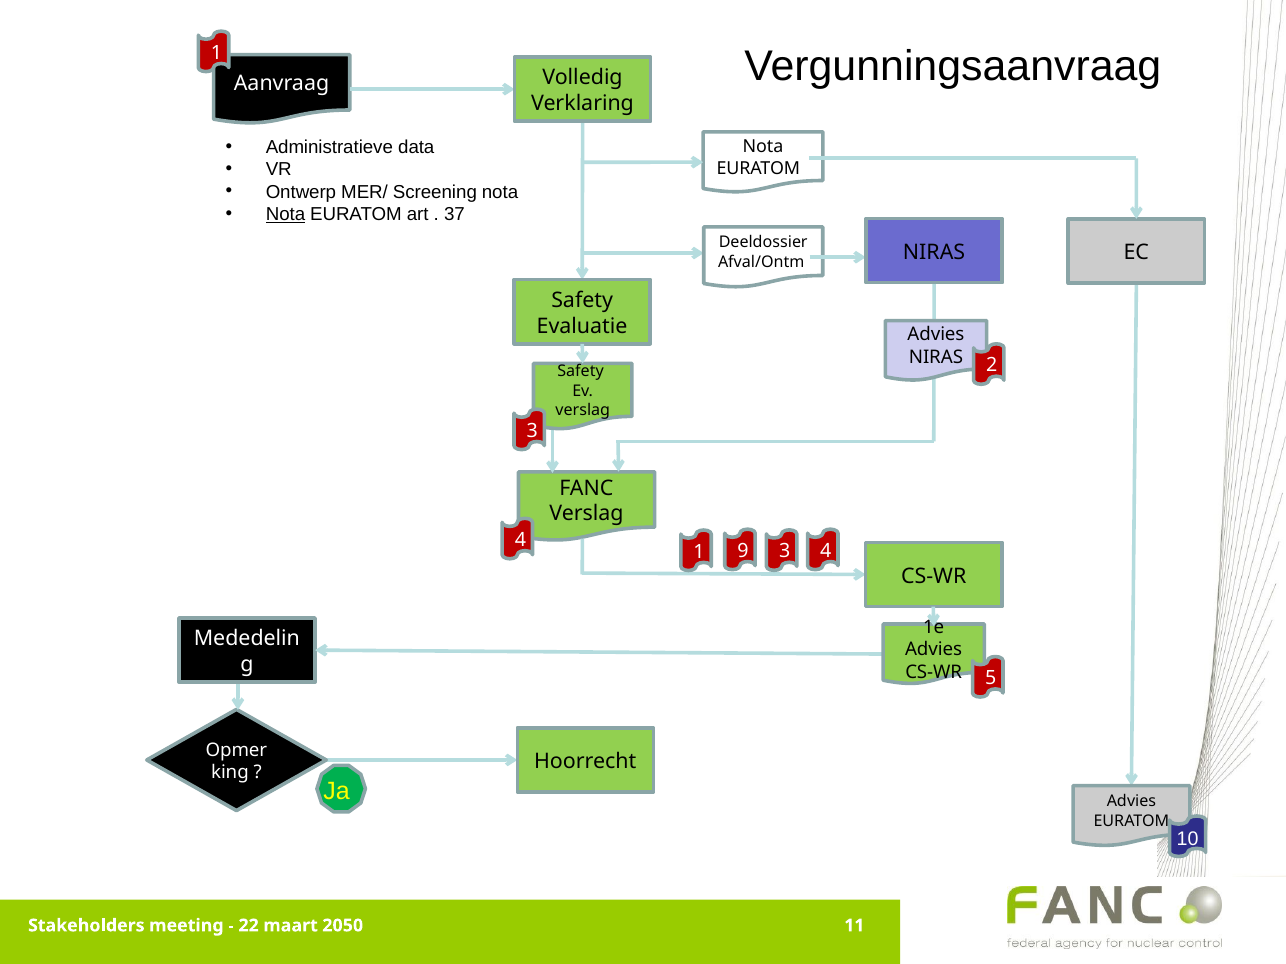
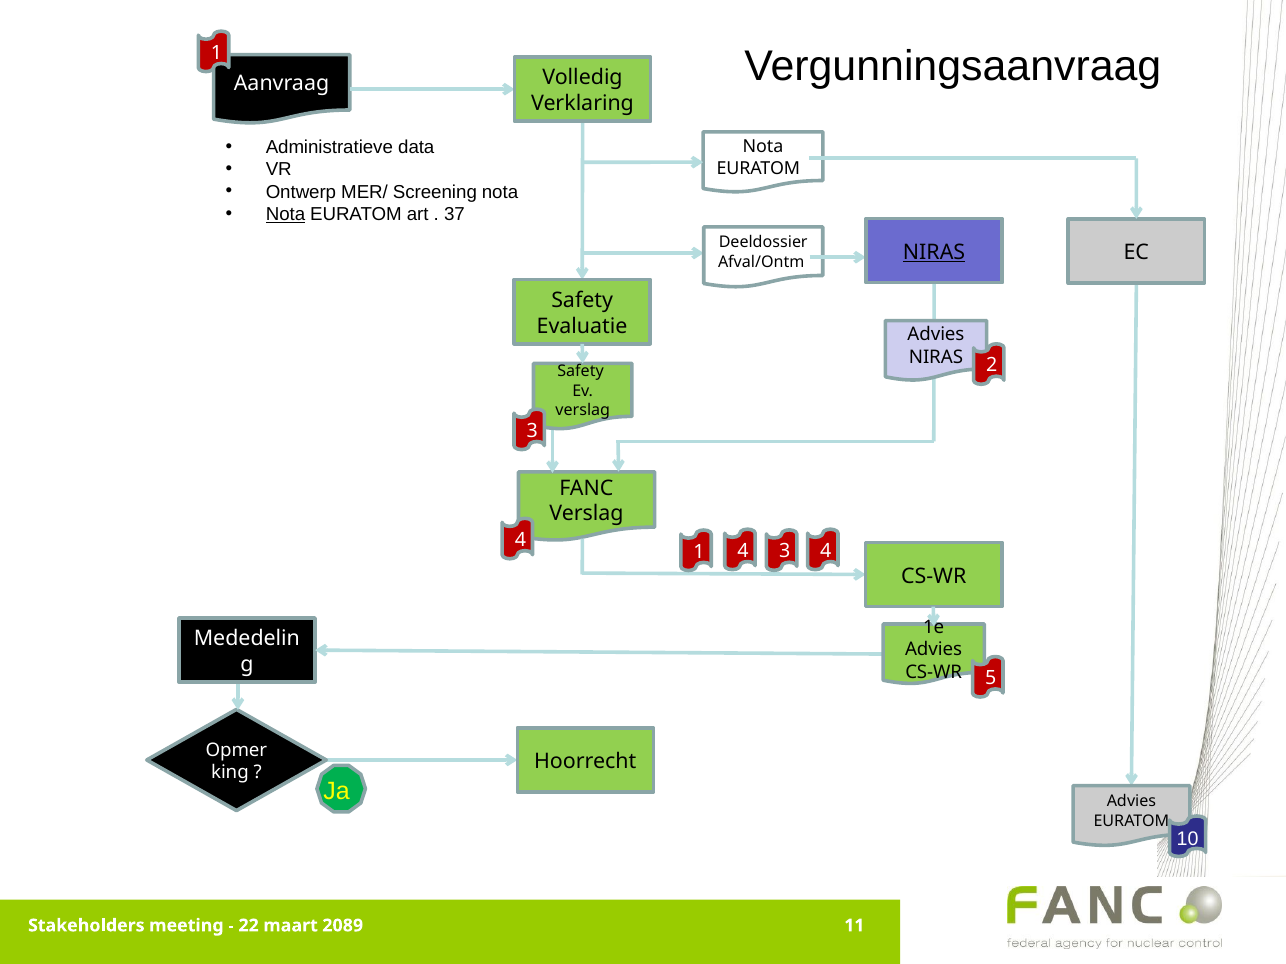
NIRAS underline: none -> present (934, 252)
1 9: 9 -> 4 (743, 551)
2050: 2050 -> 2089 (343, 926)
